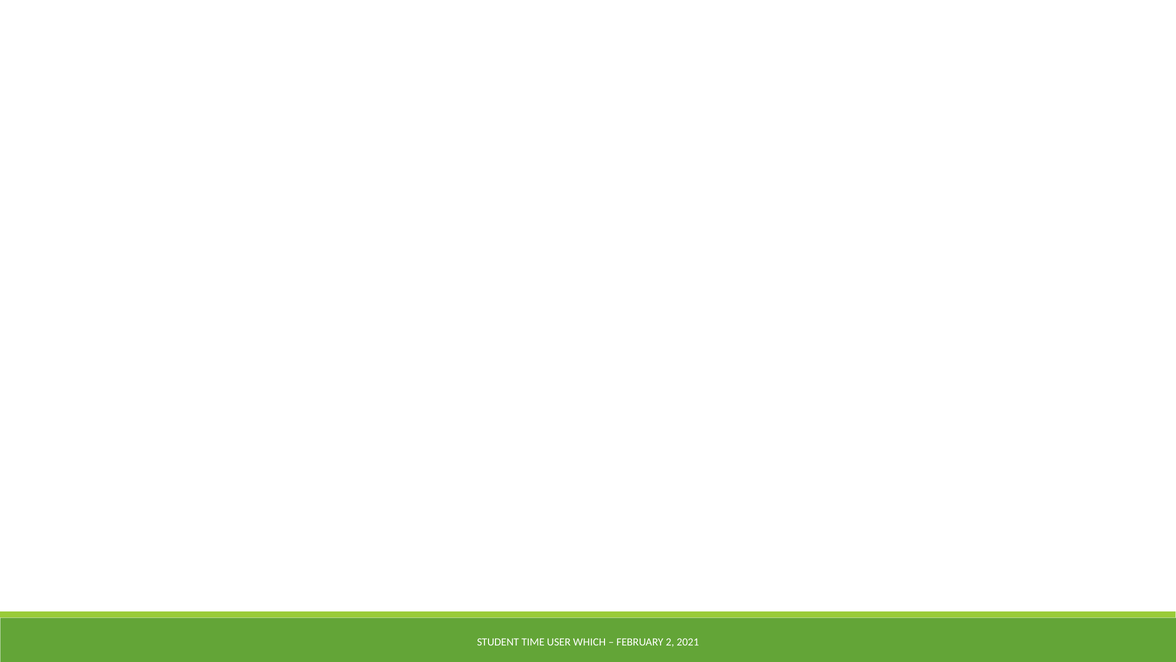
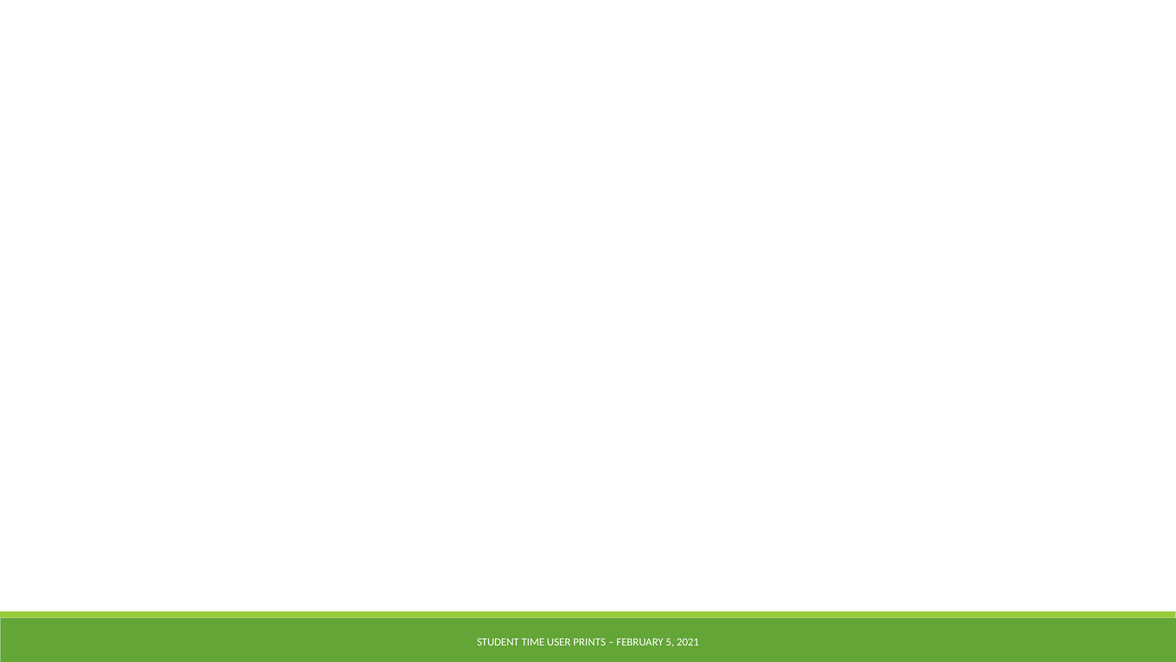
WHICH: WHICH -> PRINTS (589, 641)
2: 2 -> 5 (670, 641)
